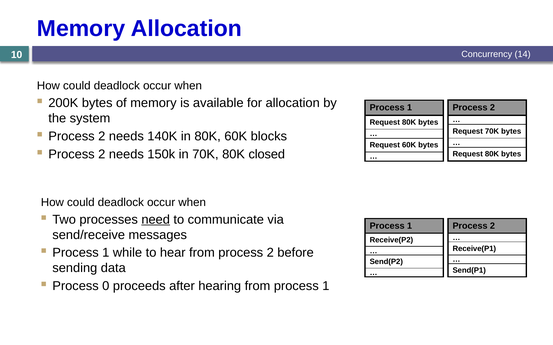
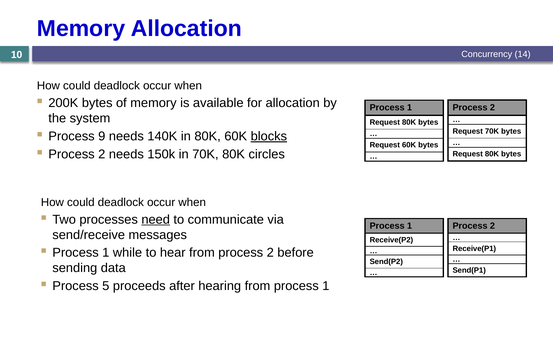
2: 2 -> 9 (102, 137)
blocks underline: none -> present (269, 137)
closed: closed -> circles (267, 154)
0: 0 -> 5 (106, 286)
